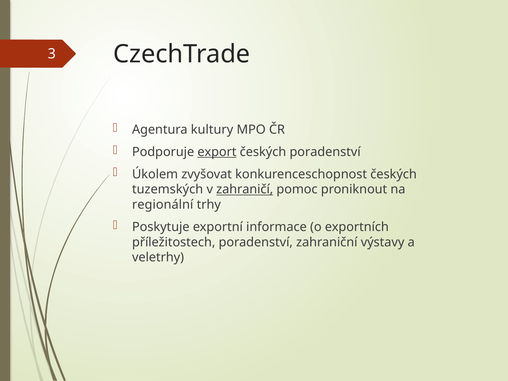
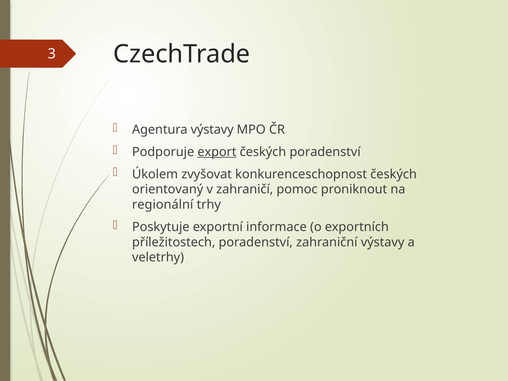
Agentura kultury: kultury -> výstavy (212, 130)
tuzemských: tuzemských -> orientovaný (168, 189)
zahraničí underline: present -> none (245, 189)
